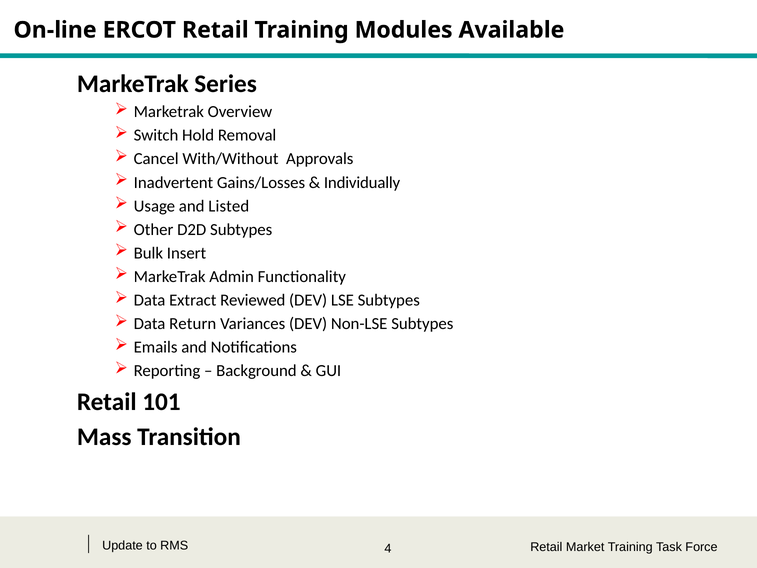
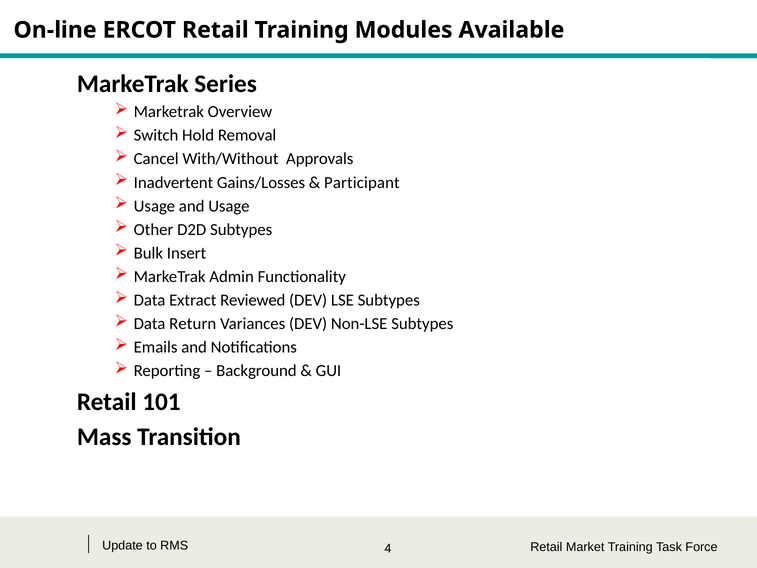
Individually: Individually -> Participant (362, 182)
and Listed: Listed -> Usage (229, 206)
